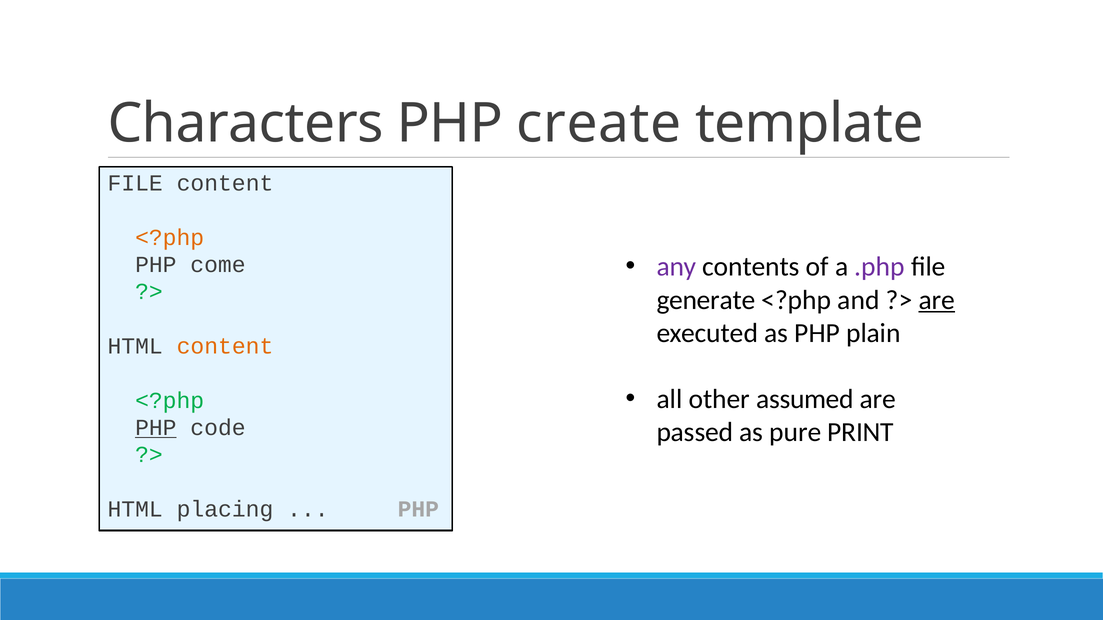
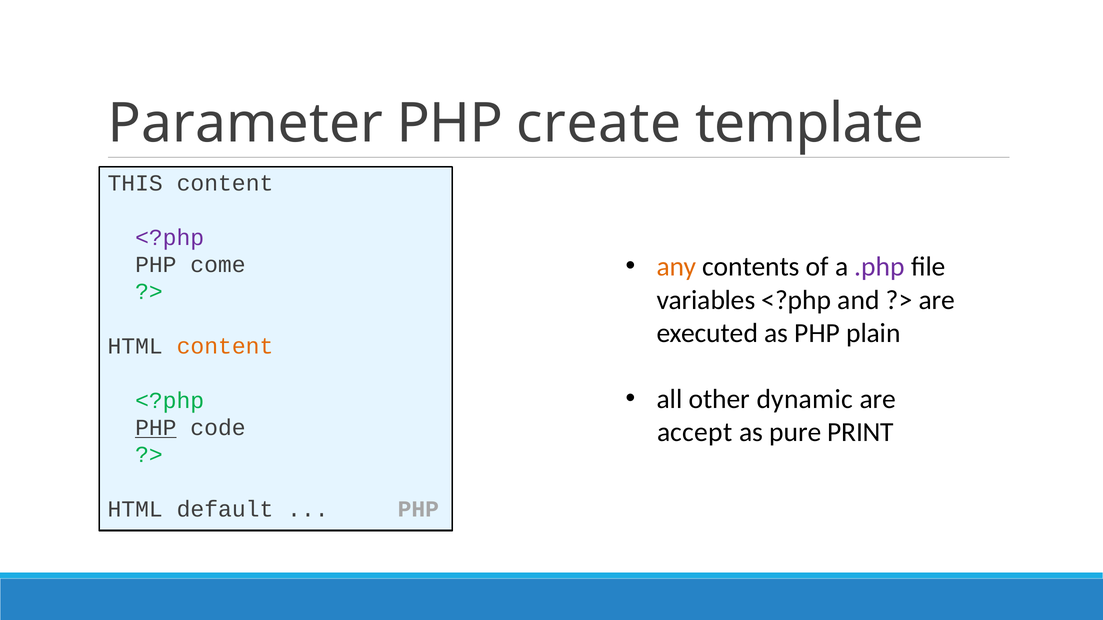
Characters: Characters -> Parameter (245, 124)
FILE: FILE -> THIS (135, 183)
<?php colour: orange -> purple (170, 238)
any colour: purple -> orange (677, 267)
generate: generate -> variables (706, 300)
are underline: present -> none (937, 300)
assumed: assumed -> dynamic (805, 399)
passed: passed -> accept (695, 433)
placing: placing -> default (225, 509)
